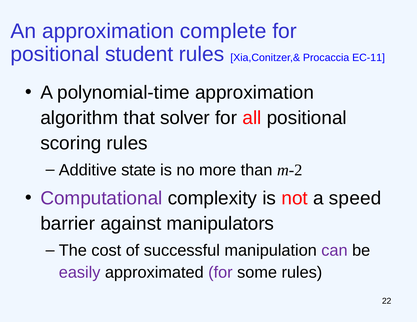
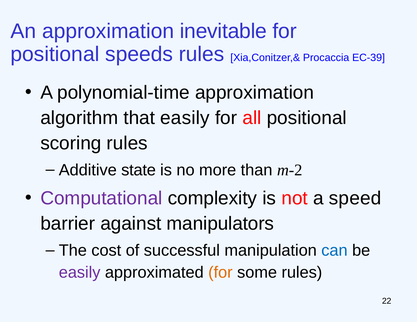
complete: complete -> inevitable (223, 31)
student: student -> speeds (139, 54)
EC-11: EC-11 -> EC-39 (369, 58)
that solver: solver -> easily (185, 118)
can colour: purple -> blue (334, 251)
for colour: purple -> orange (220, 273)
